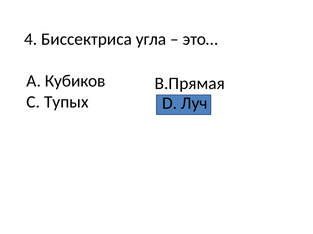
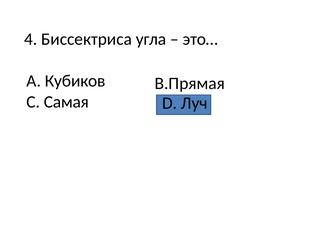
Тупых: Тупых -> Самая (66, 102)
